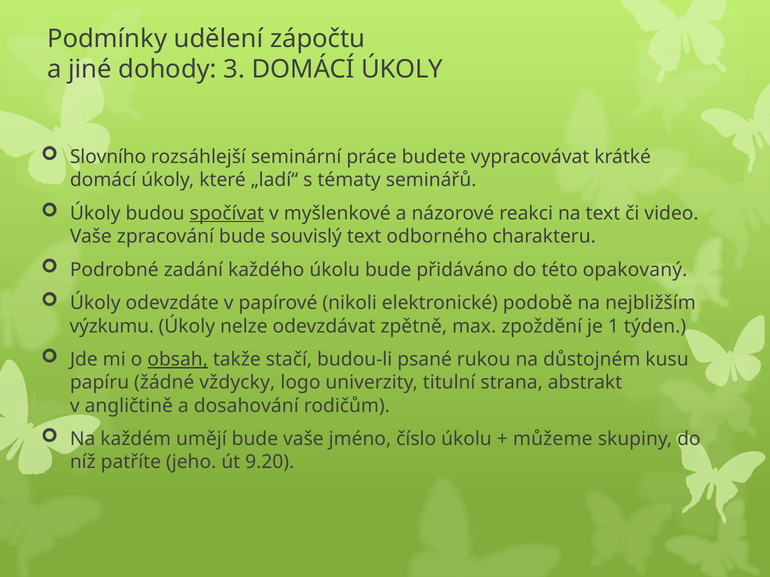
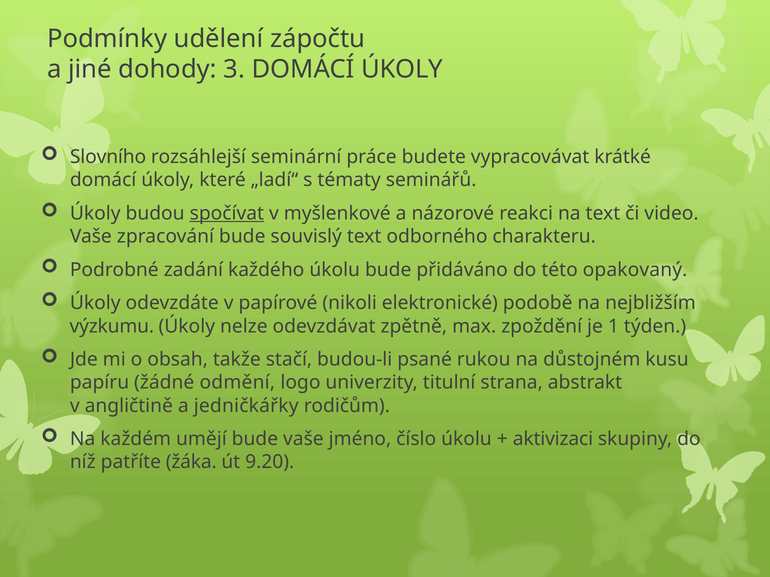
obsah underline: present -> none (178, 360)
vždycky: vždycky -> odmění (237, 383)
dosahování: dosahování -> jedničkářky (246, 406)
můžeme: můžeme -> aktivizaci (553, 439)
jeho: jeho -> žáka (191, 462)
